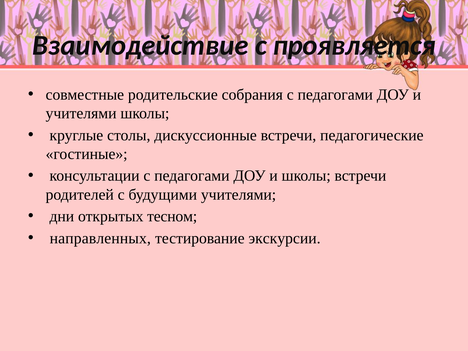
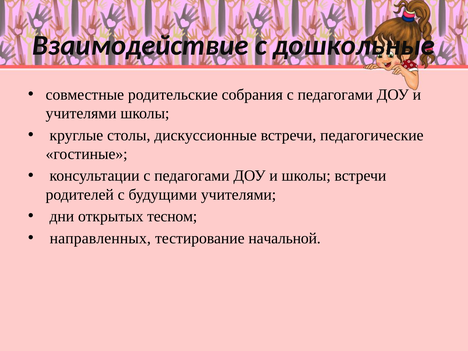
проявляется: проявляется -> дошкольные (354, 45)
экскурсии: экскурсии -> начальной (285, 238)
